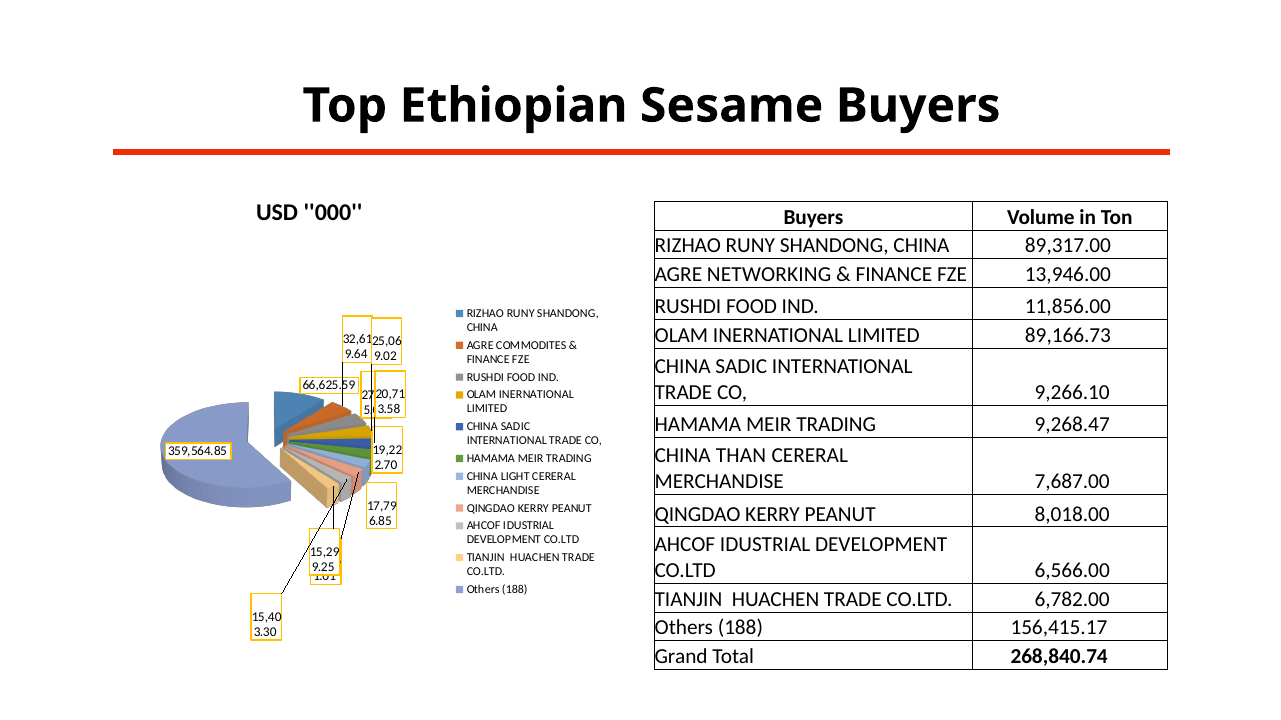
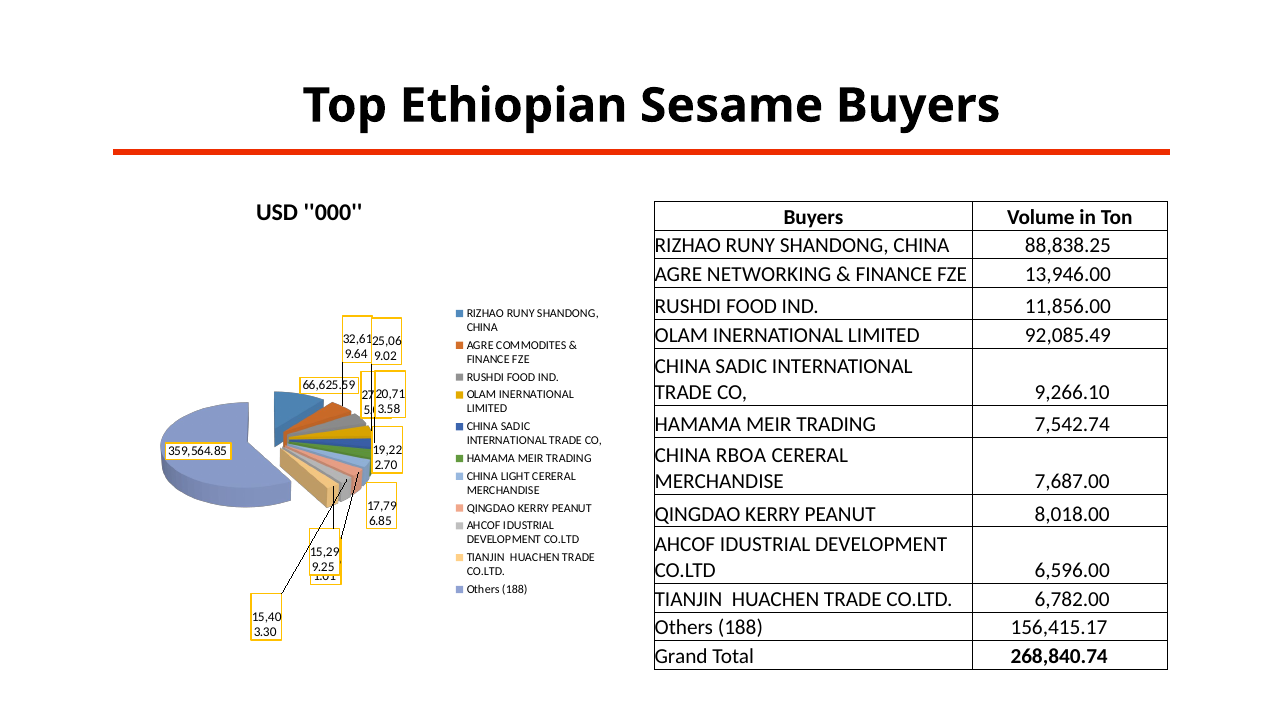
89,317.00: 89,317.00 -> 88,838.25 (1068, 246)
89,166.73: 89,166.73 -> 92,085.49 (1068, 335)
9,268.47: 9,268.47 -> 7,542.74 (1072, 425)
THAN: THAN -> RBOA (741, 456)
6,566.00: 6,566.00 -> 6,596.00 (1072, 571)
